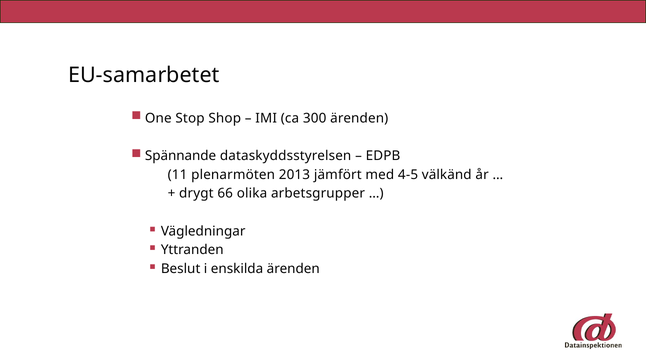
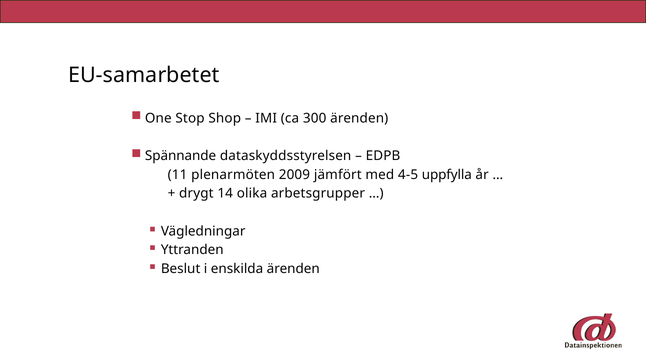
2013: 2013 -> 2009 (294, 175)
välkänd: välkänd -> uppfylla (447, 175)
66: 66 -> 14 (225, 194)
